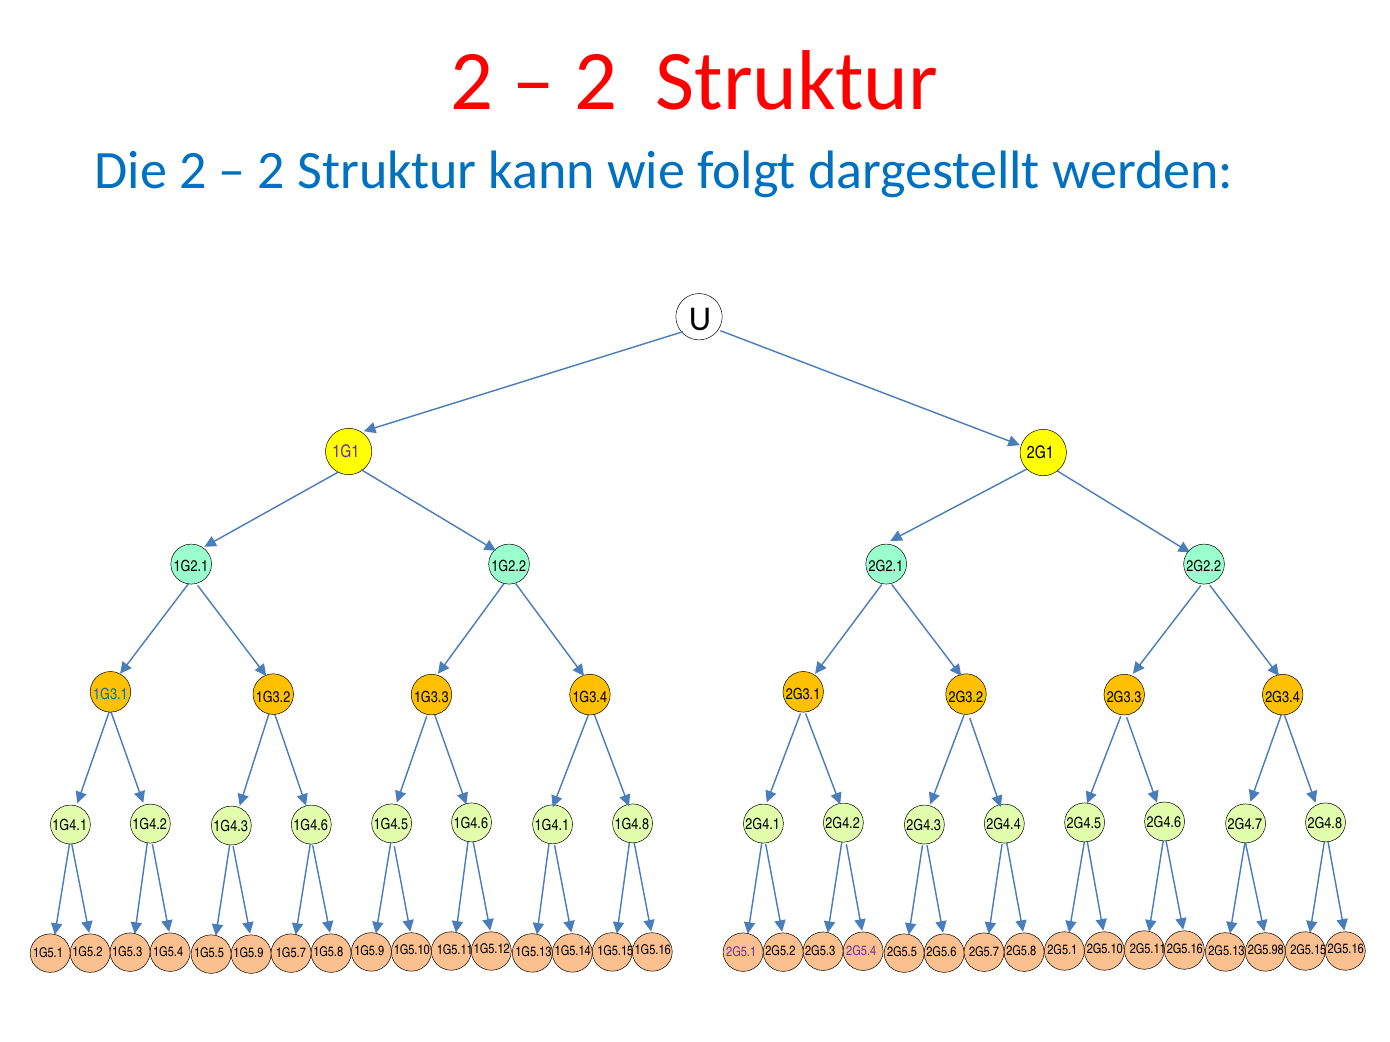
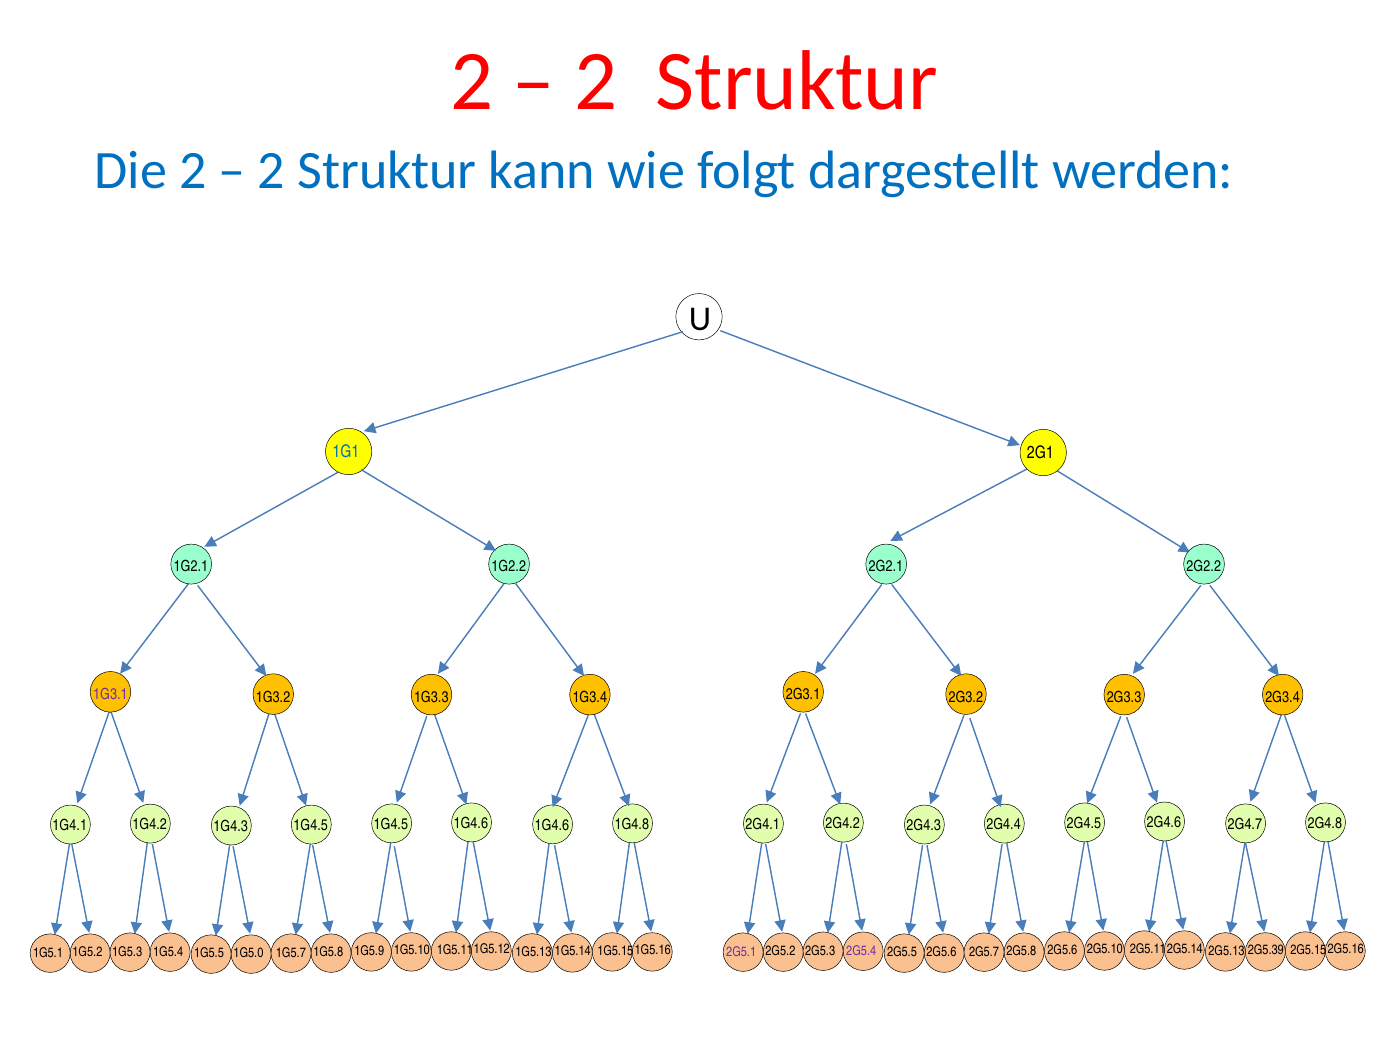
1G1 colour: purple -> blue (346, 452)
1G3.1 colour: blue -> purple (110, 695)
1G4.1: 1G4.1 -> 1G4.6 (552, 825)
1G4.6: 1G4.6 -> 1G4.5 (311, 826)
2G5.16: 2G5.16 -> 2G5.14 (1185, 949)
2G5.1: 2G5.1 -> 2G5.6 (1062, 951)
2G5.98: 2G5.98 -> 2G5.39 (1266, 951)
1G5.9: 1G5.9 -> 1G5.0 (248, 953)
